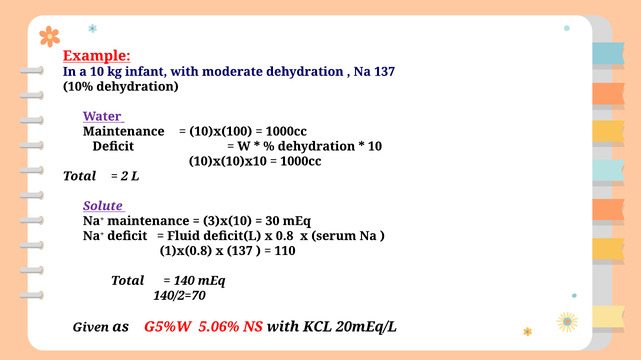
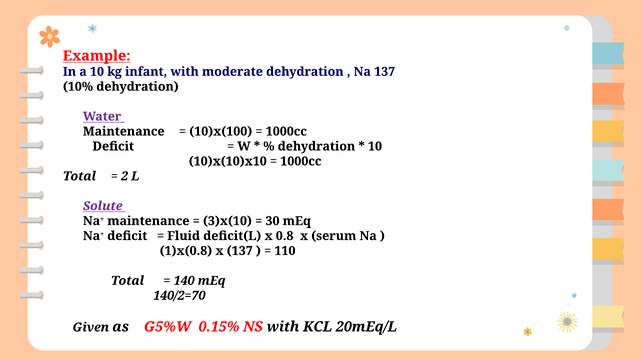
5.06%: 5.06% -> 0.15% (219, 327)
